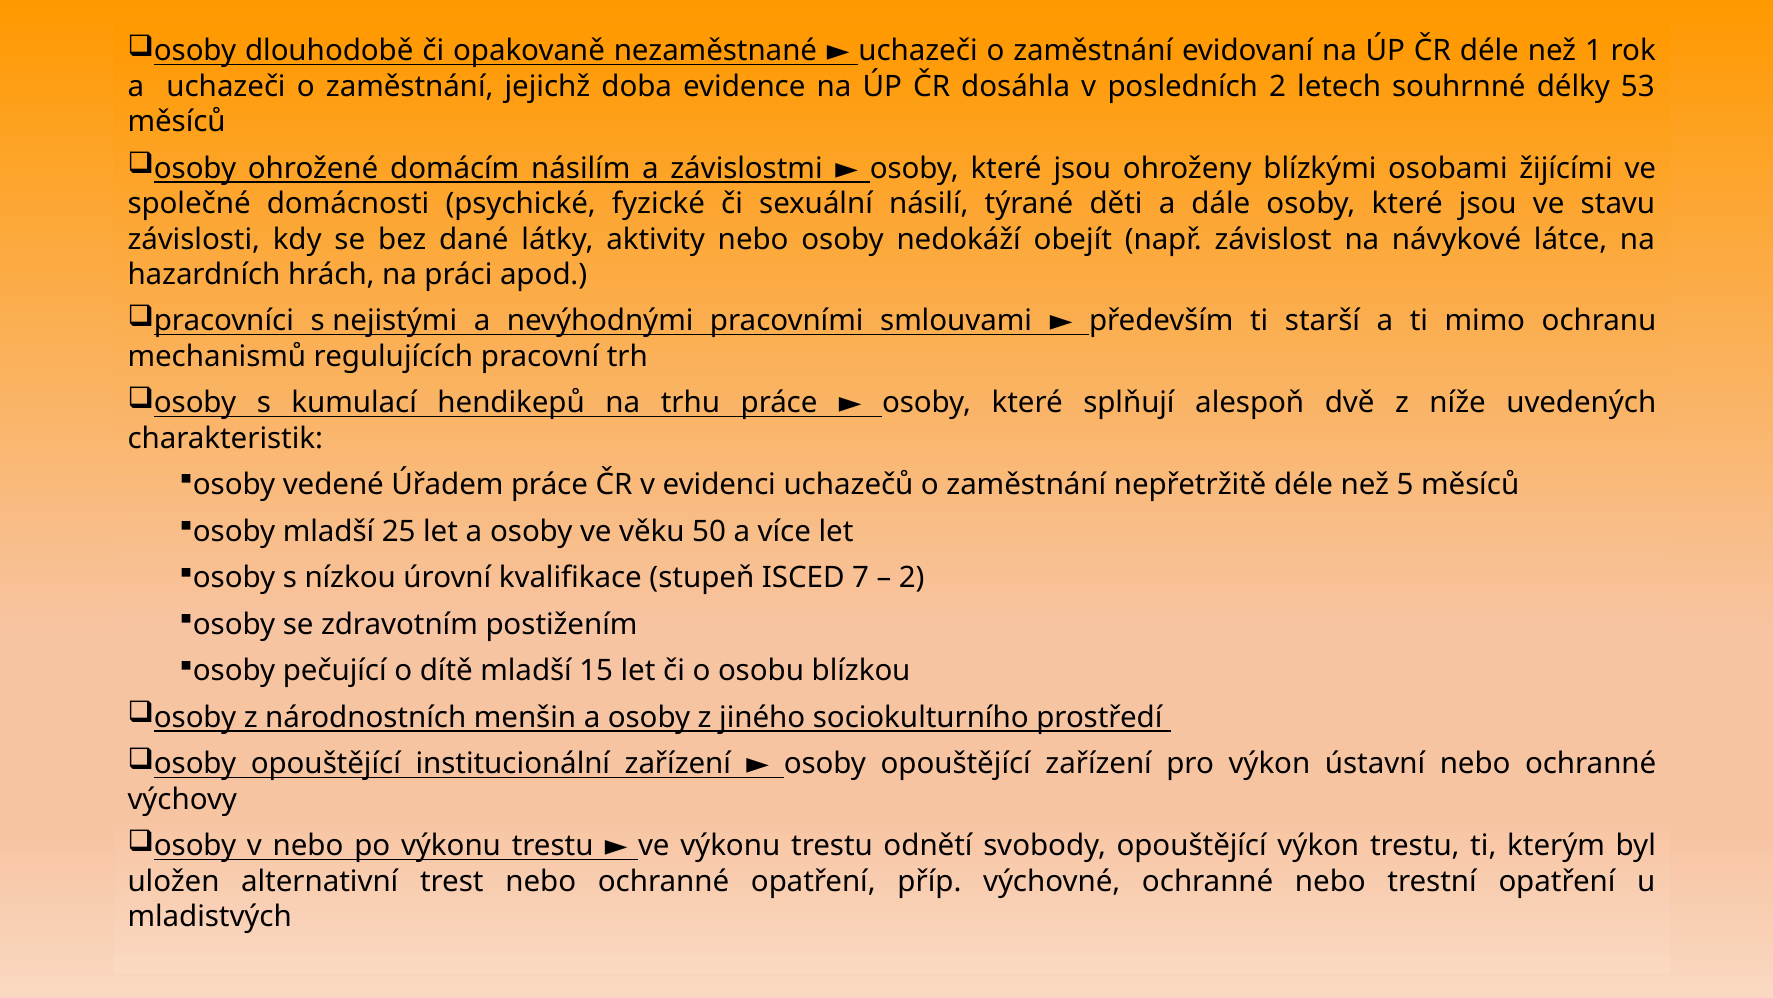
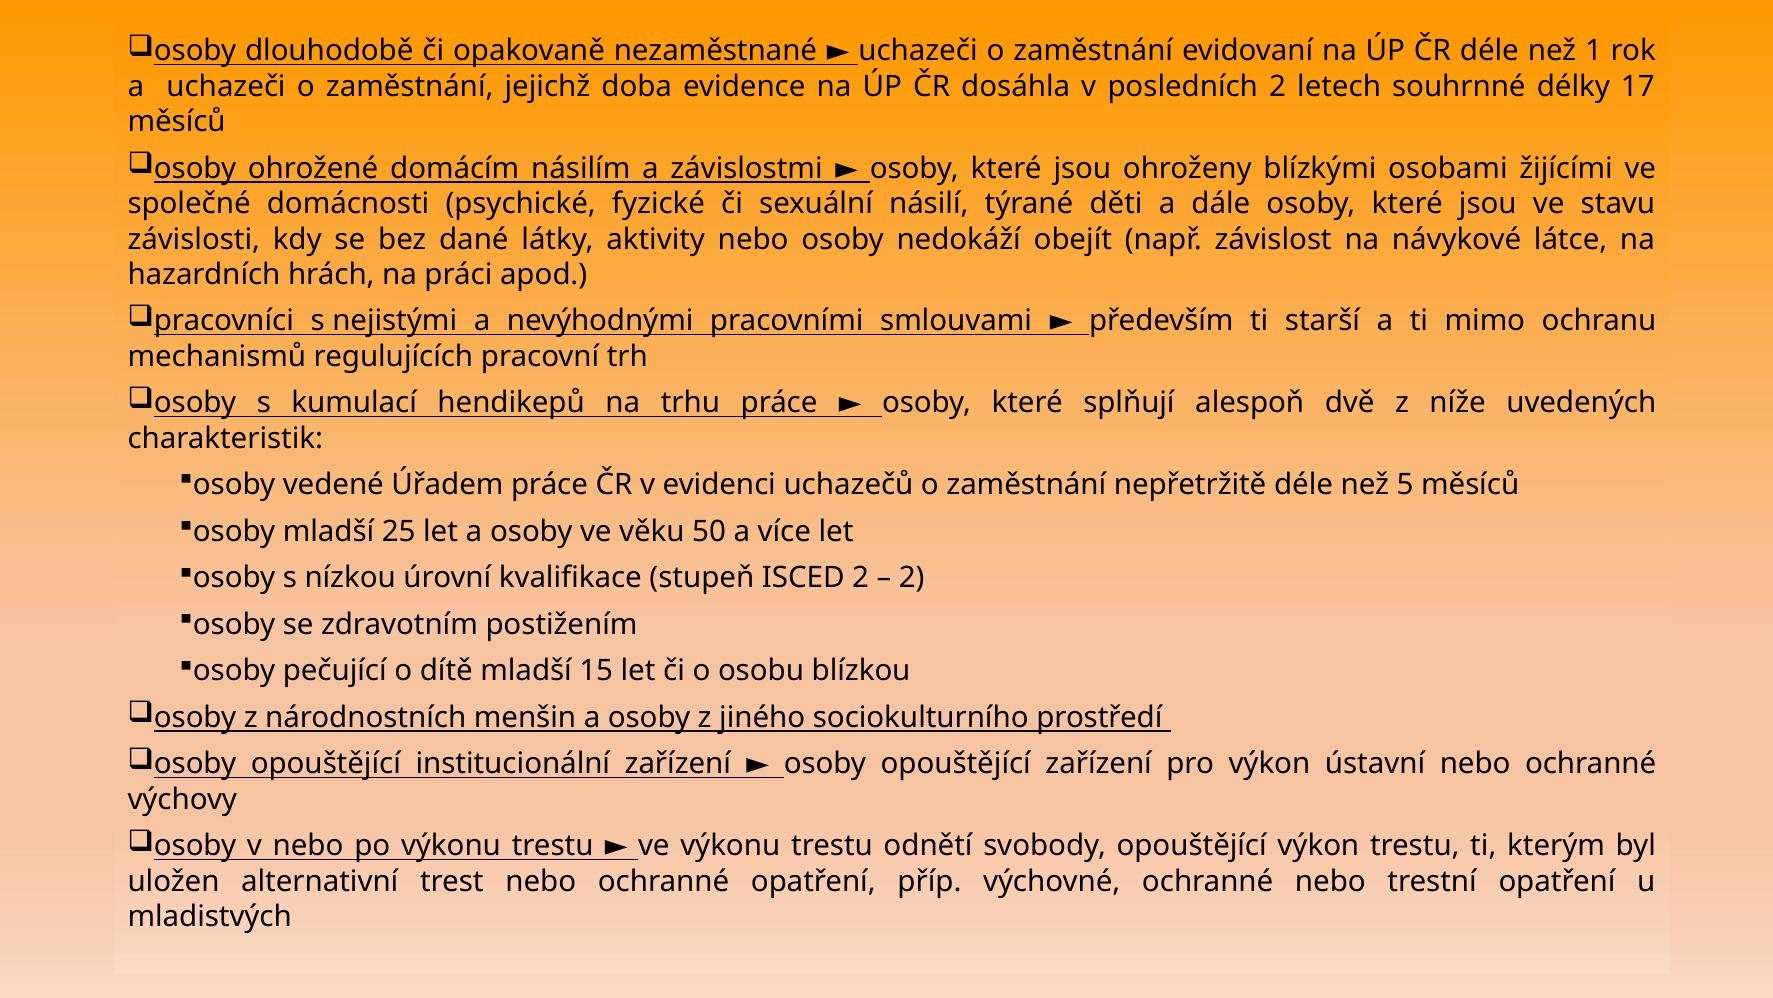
53: 53 -> 17 (1638, 86)
ISCED 7: 7 -> 2 (861, 578)
